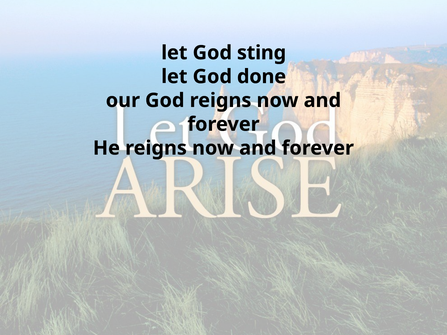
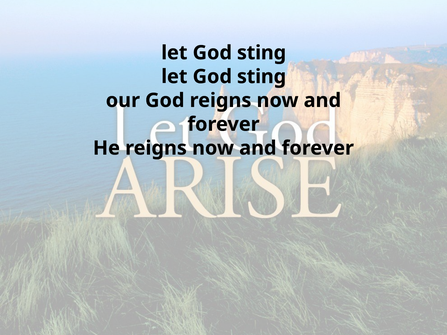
done: done -> sting (262, 77)
